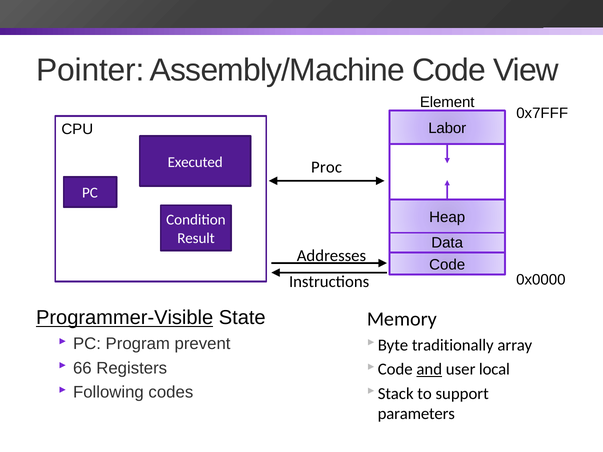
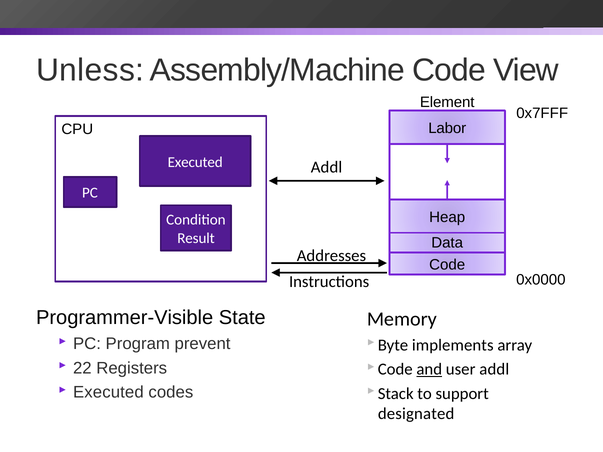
Pointer: Pointer -> Unless (90, 70)
Proc: Proc -> Addl (327, 167)
Programmer-Visible underline: present -> none (125, 318)
traditionally: traditionally -> implements (453, 345)
66: 66 -> 22 (82, 368)
user local: local -> addl (494, 370)
Following: Following -> Executed (108, 393)
parameters: parameters -> designated (416, 414)
